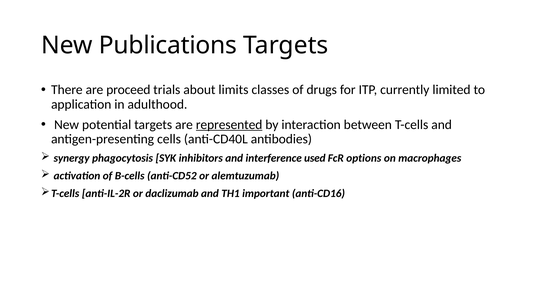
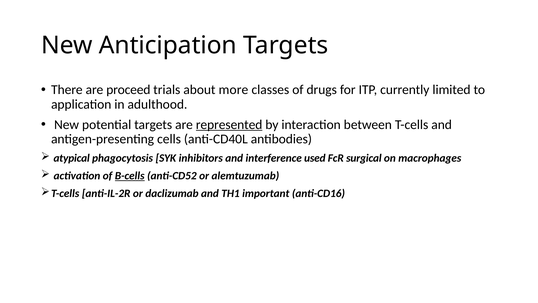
Publications: Publications -> Anticipation (168, 45)
limits: limits -> more (233, 90)
synergy: synergy -> atypical (72, 158)
options: options -> surgical (364, 158)
B-cells underline: none -> present (130, 176)
